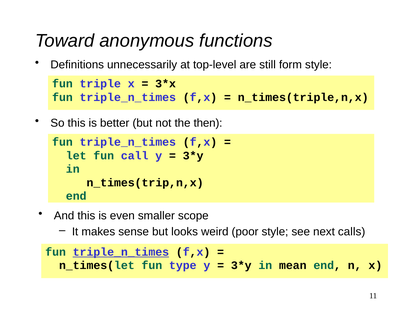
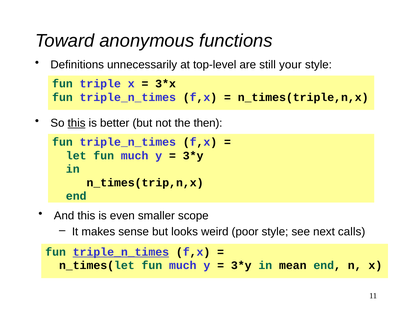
form: form -> your (290, 65)
this underline: none -> present (77, 123)
let fun call: call -> much (135, 156)
n_times(let fun type: type -> much (183, 265)
